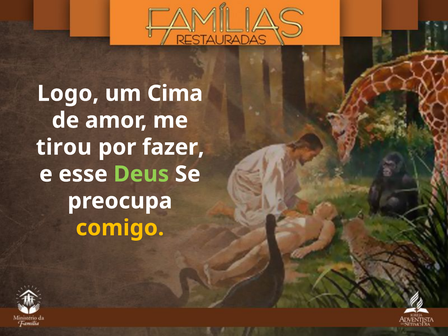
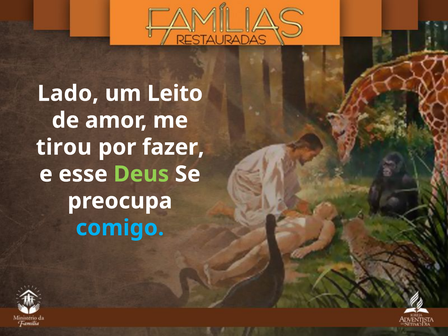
Logo: Logo -> Lado (68, 93)
Cima: Cima -> Leito (175, 93)
comigo colour: yellow -> light blue (120, 228)
